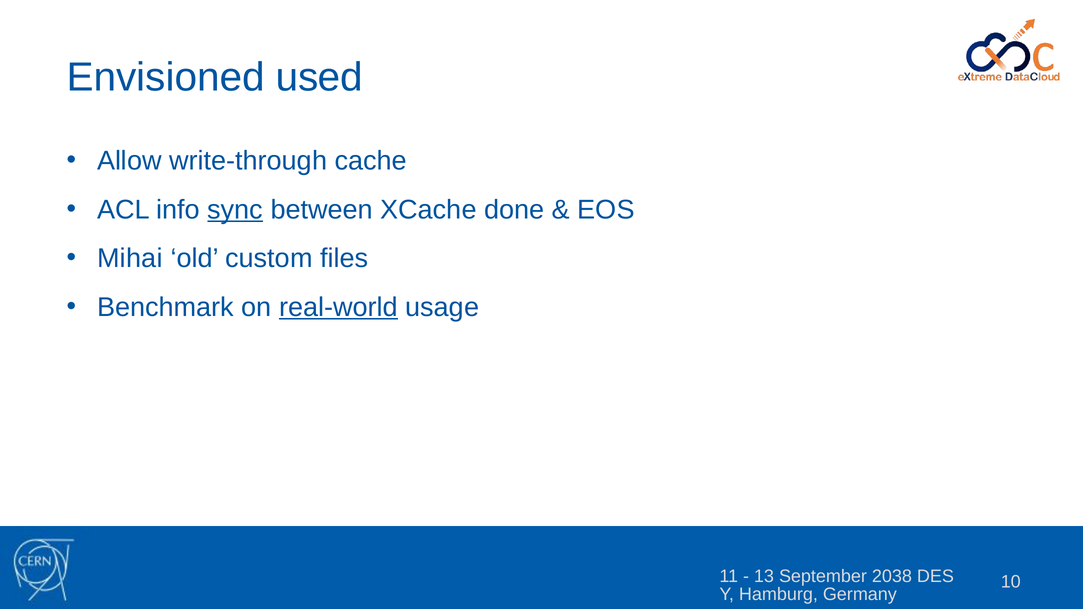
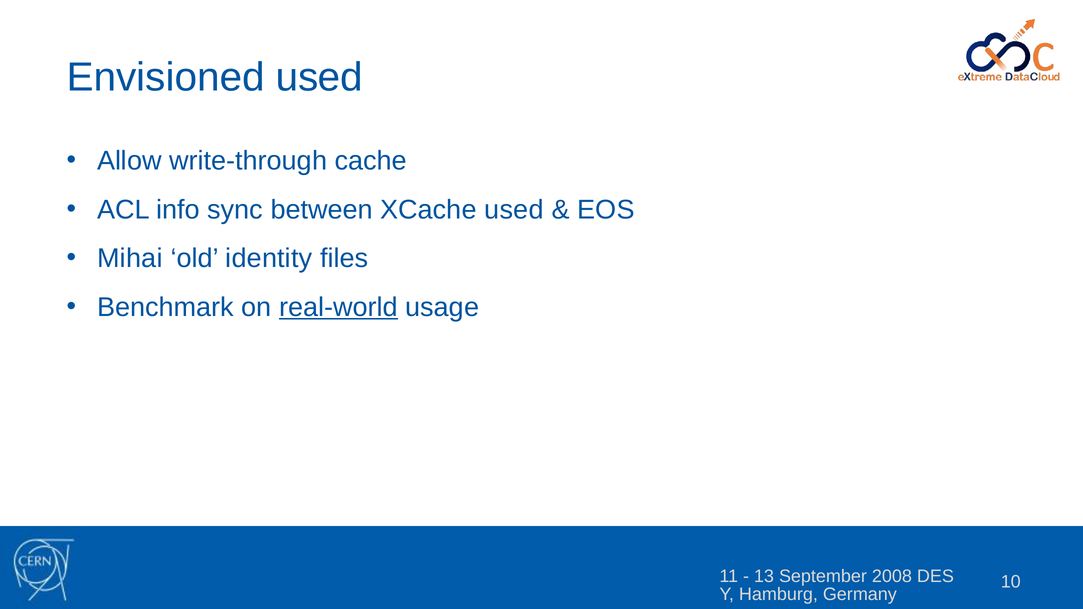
sync underline: present -> none (235, 210)
XCache done: done -> used (514, 210)
custom: custom -> identity (269, 258)
2038: 2038 -> 2008 (892, 577)
